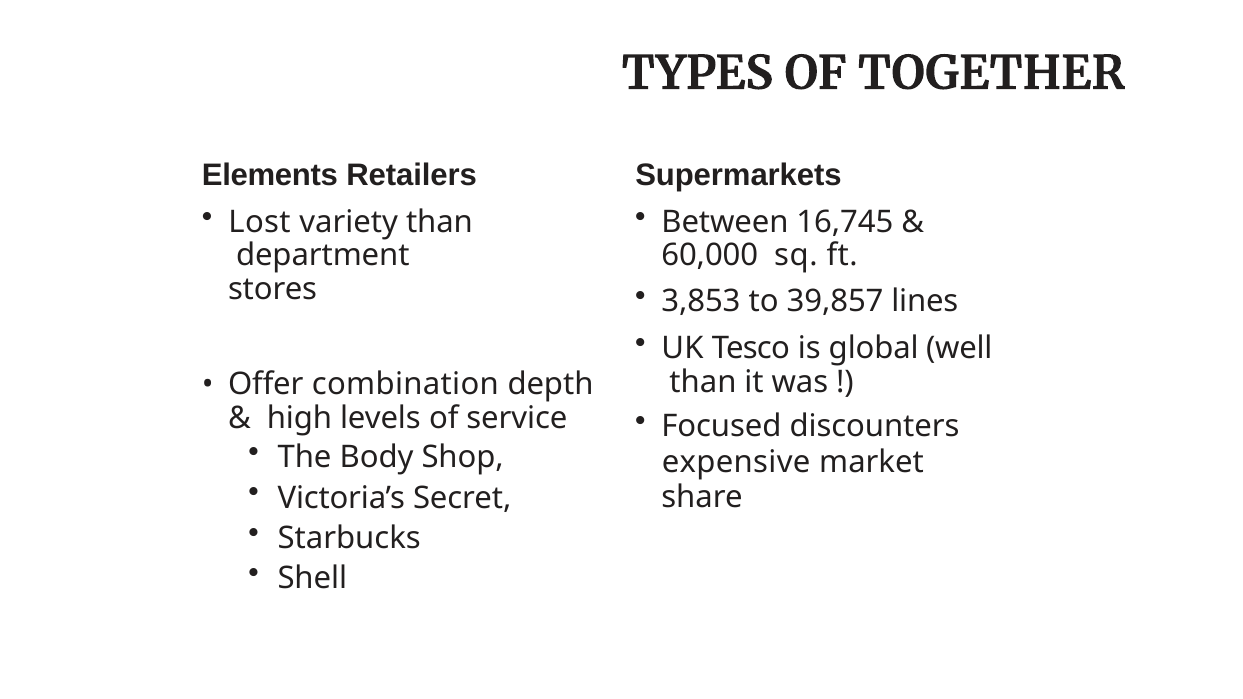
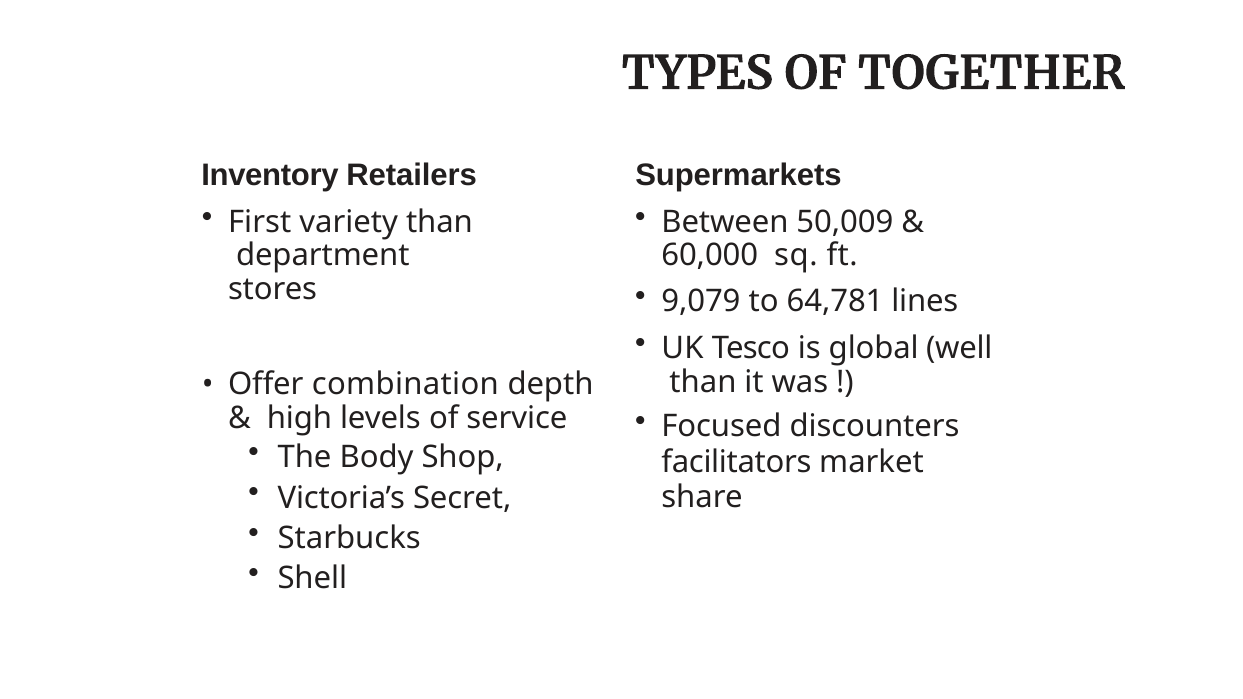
Elements: Elements -> Inventory (270, 175)
Lost: Lost -> First (260, 222)
16,745: 16,745 -> 50,009 (845, 222)
3,853: 3,853 -> 9,079 (701, 302)
39,857: 39,857 -> 64,781 (835, 302)
expensive: expensive -> facilitators (736, 462)
